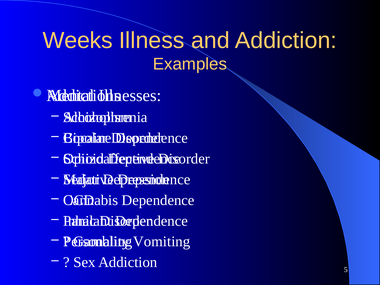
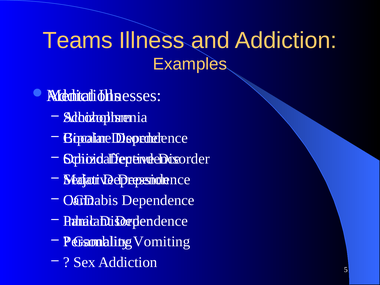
Weeks: Weeks -> Teams (78, 41)
